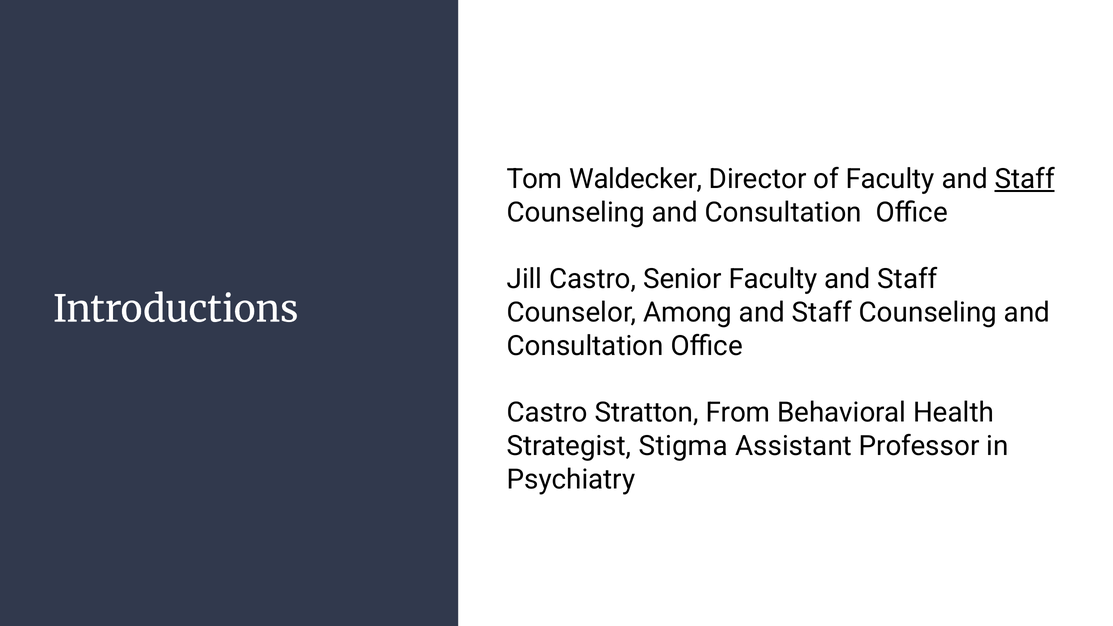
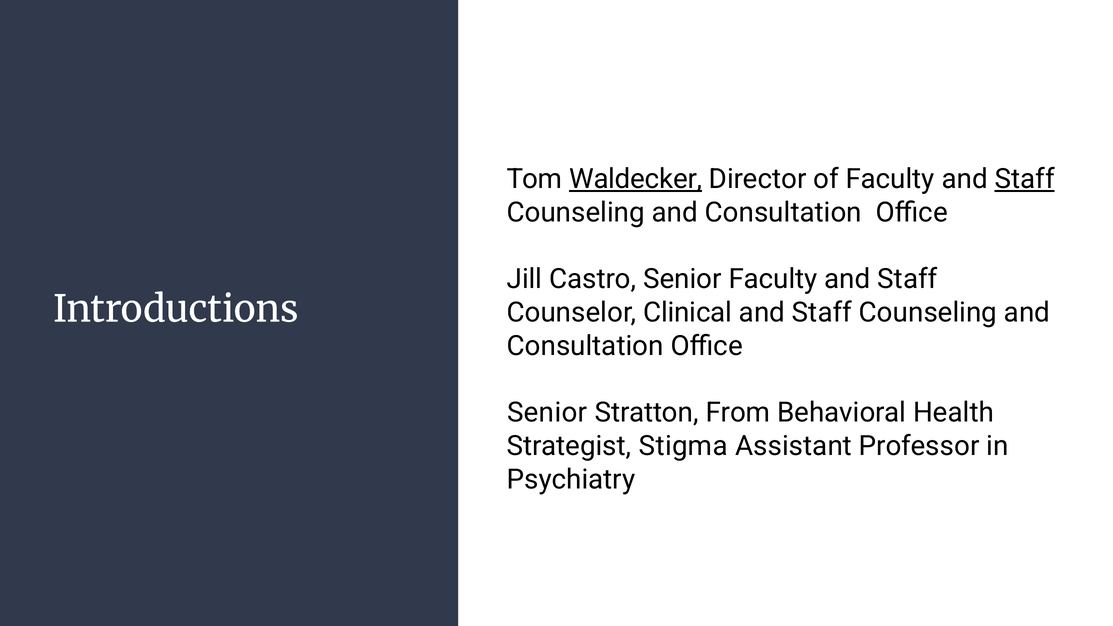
Waldecker underline: none -> present (636, 179)
Among: Among -> Clinical (688, 313)
Castro: Castro -> Senior (547, 413)
